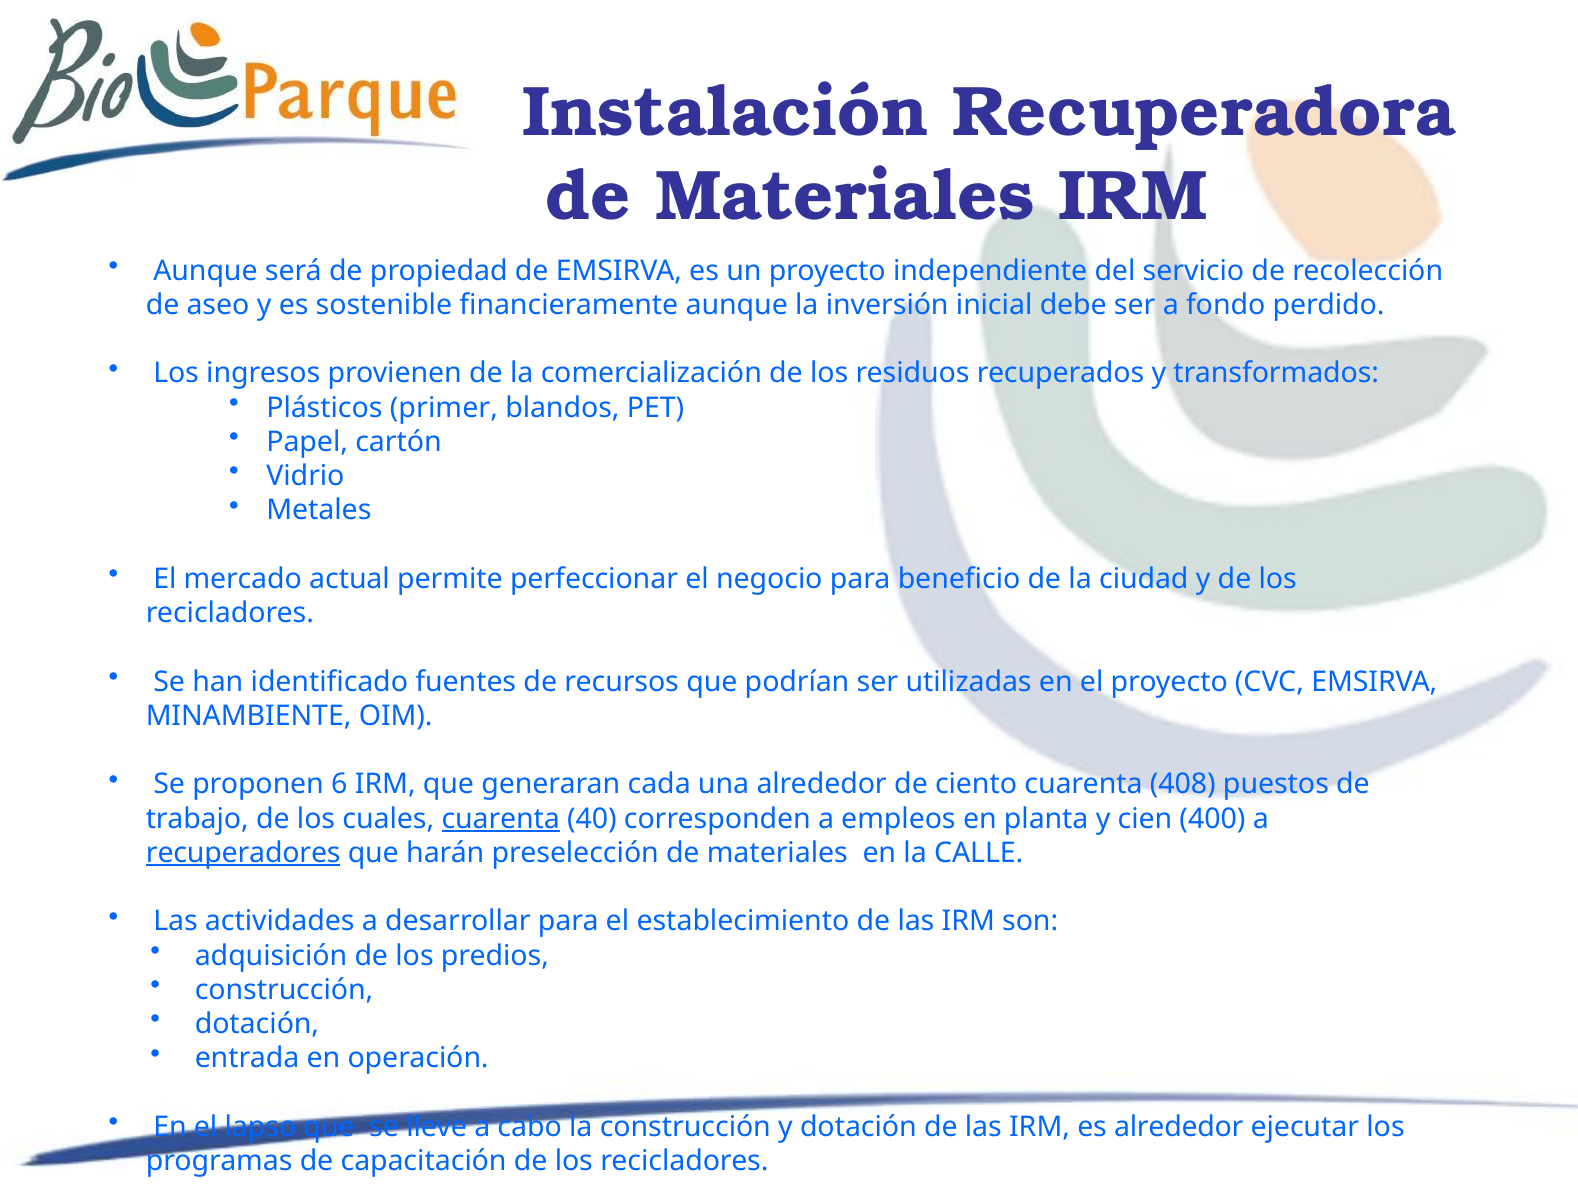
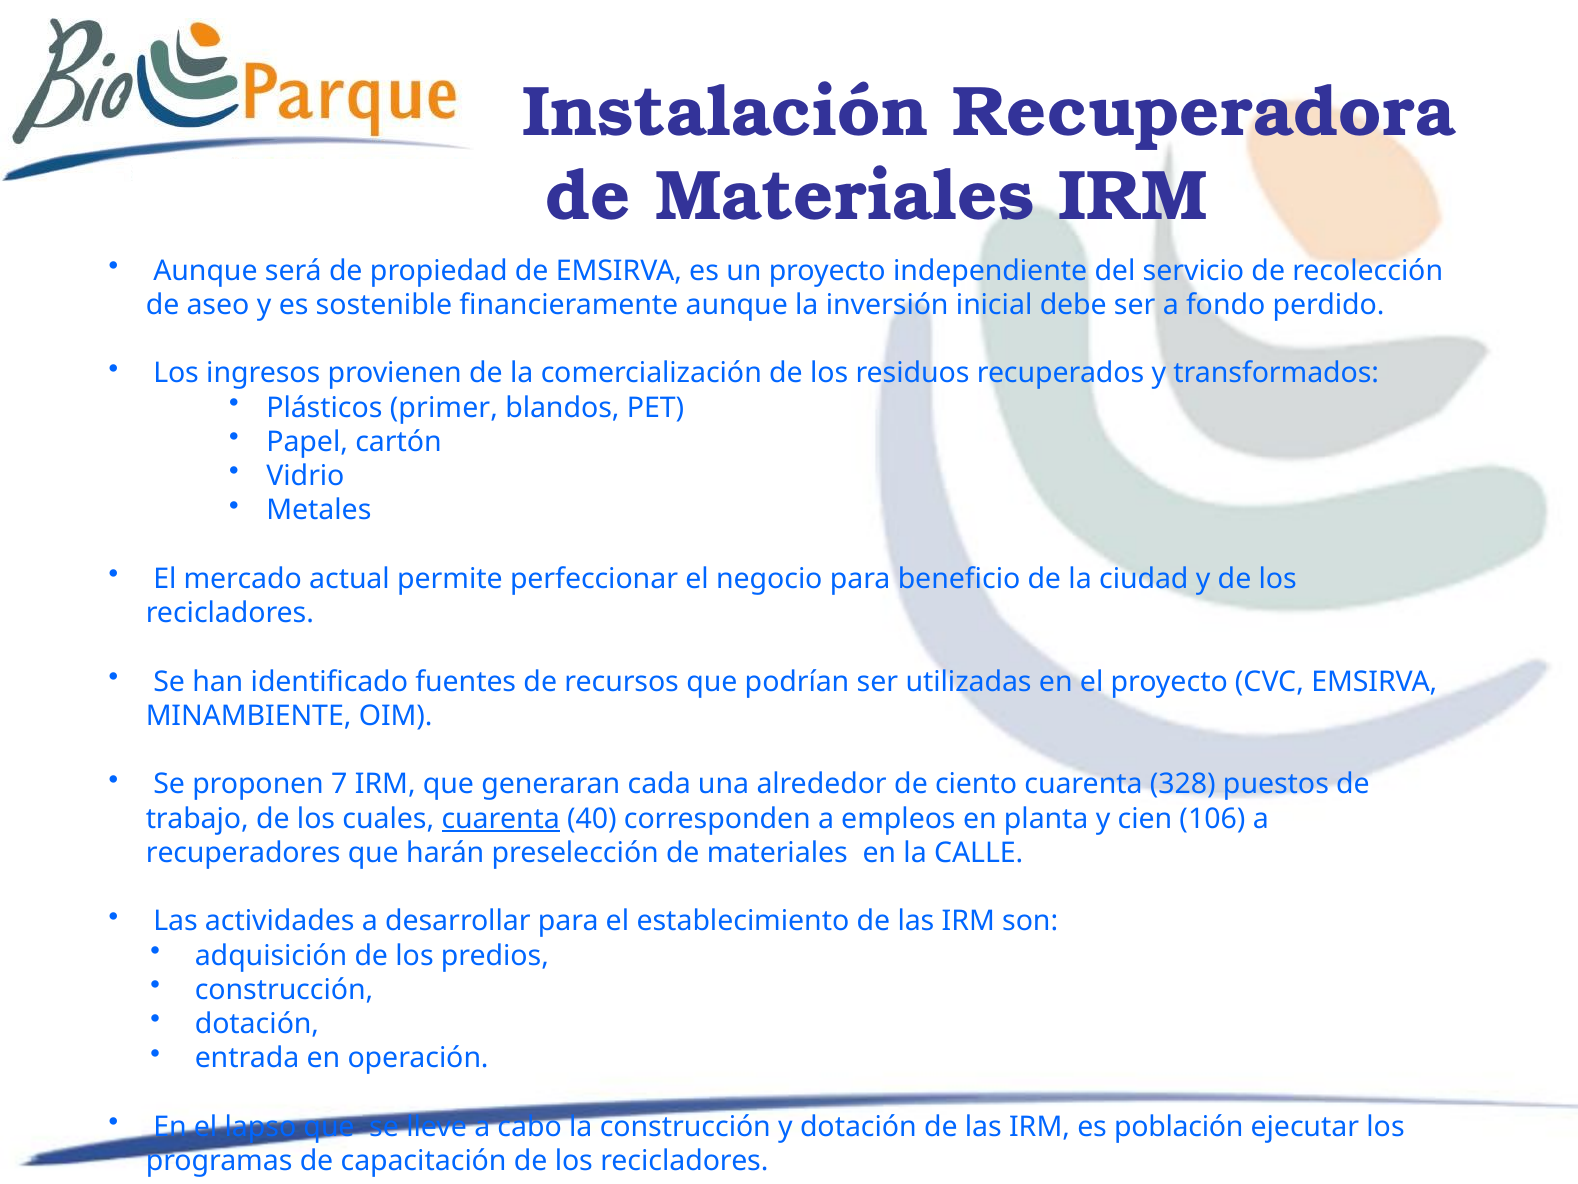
6: 6 -> 7 (339, 784)
408: 408 -> 328 (1183, 784)
400: 400 -> 106 (1212, 818)
recuperadores underline: present -> none (243, 853)
es alrededor: alrededor -> población (1179, 1127)
